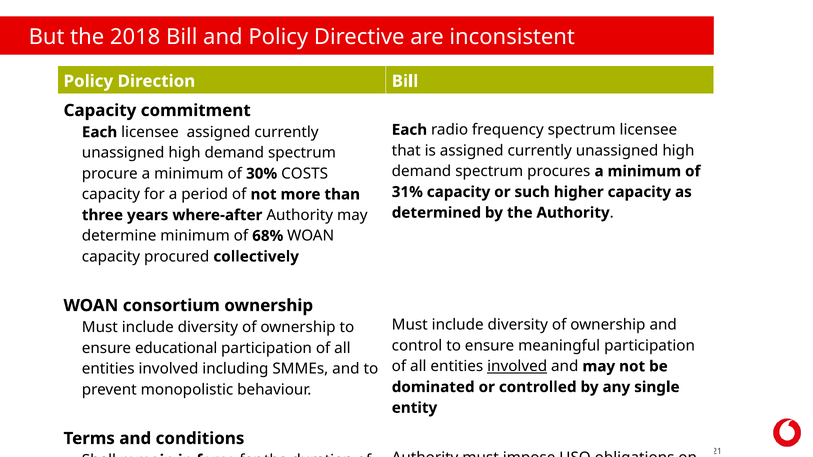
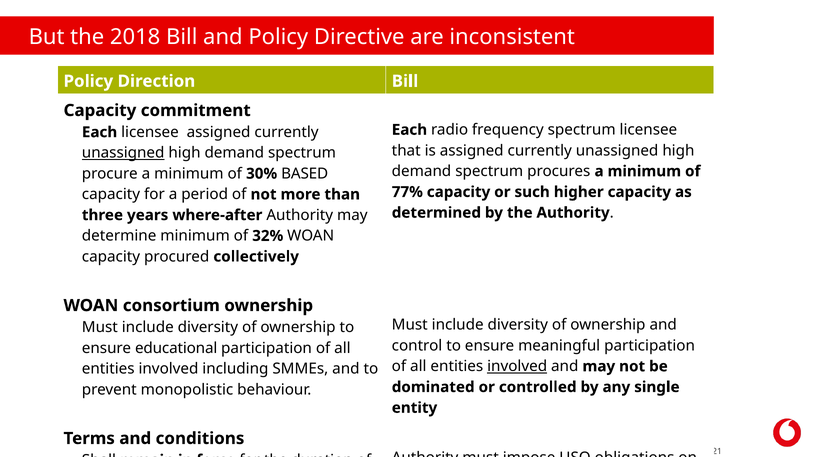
unassigned underline: none -> present (123, 153)
COSTS: COSTS -> BASED (305, 174)
31%: 31% -> 77% (407, 192)
68%: 68% -> 32% (268, 236)
